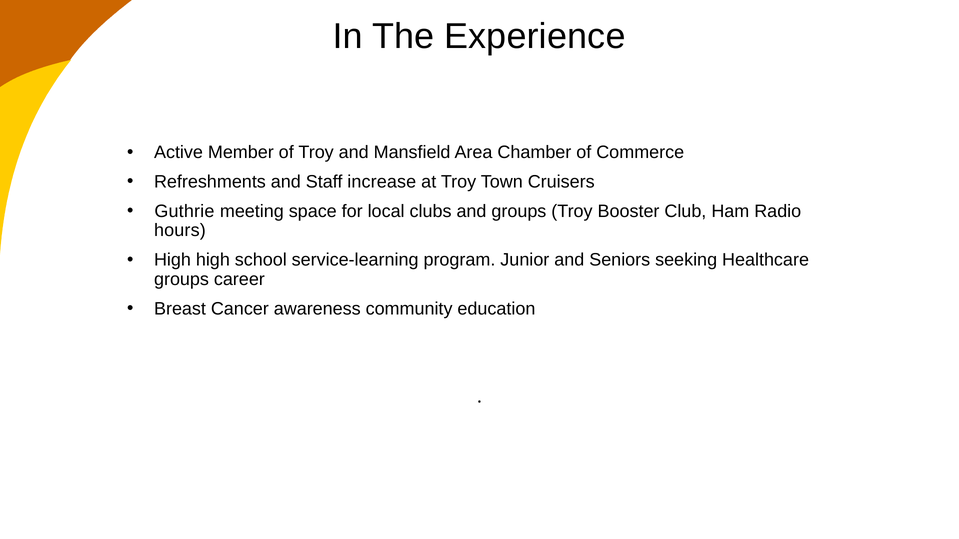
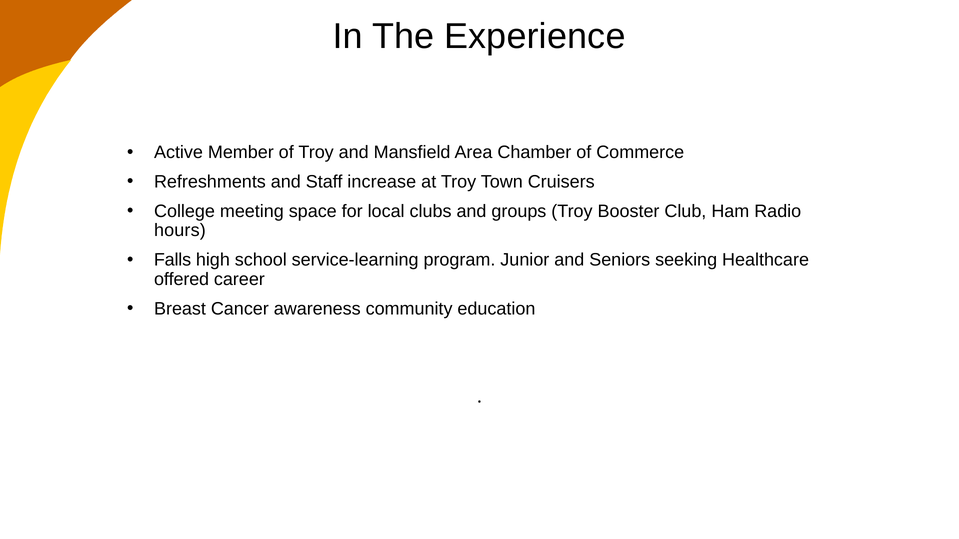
Guthrie: Guthrie -> College (184, 211)
High: High -> Falls (173, 260)
groups: groups -> offered (182, 280)
